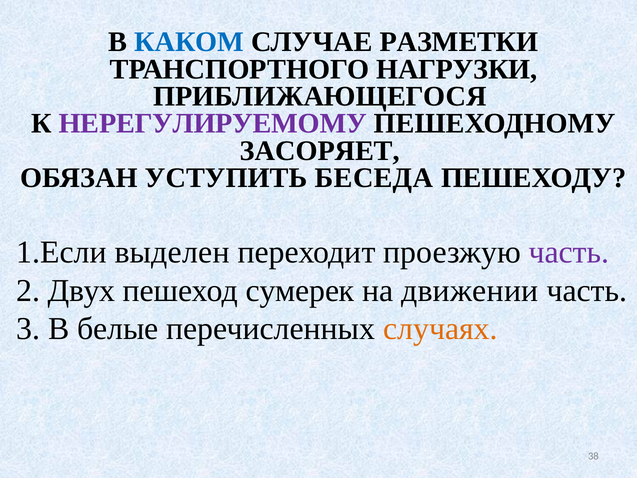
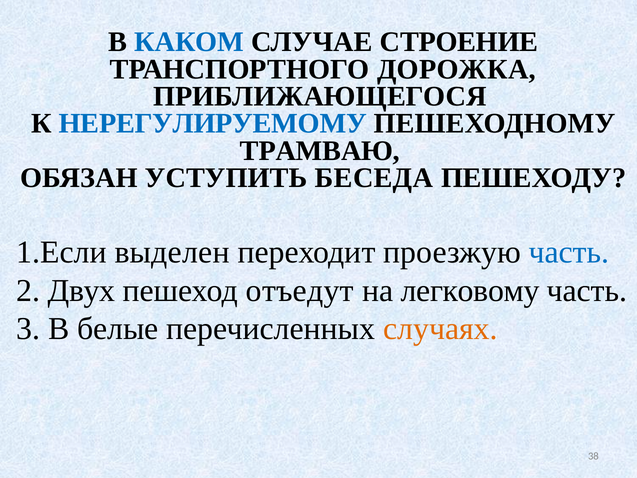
РАЗМЕТКИ: РАЗМЕТКИ -> СТРОЕНИЕ (459, 42)
НАГРУЗКИ: НАГРУЗКИ -> ДОРОЖКА (456, 69)
НЕРЕГУЛИРУЕМОМУ colour: purple -> blue (213, 124)
ЗАСОРЯЕТ: ЗАСОРЯЕТ -> ТРАМВАЮ (320, 151)
часть colour: purple -> blue (569, 252)
сумерек: сумерек -> отъедут (300, 290)
движении: движении -> легковому (470, 290)
